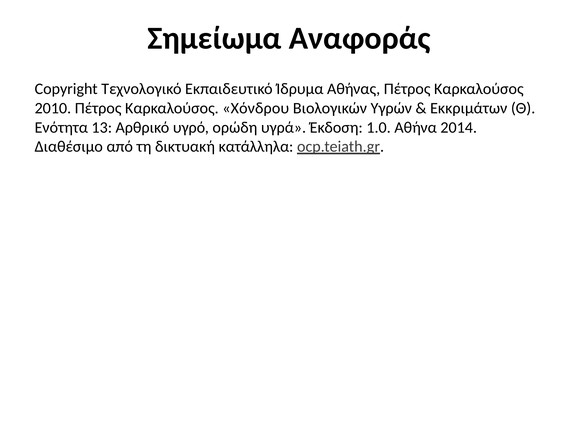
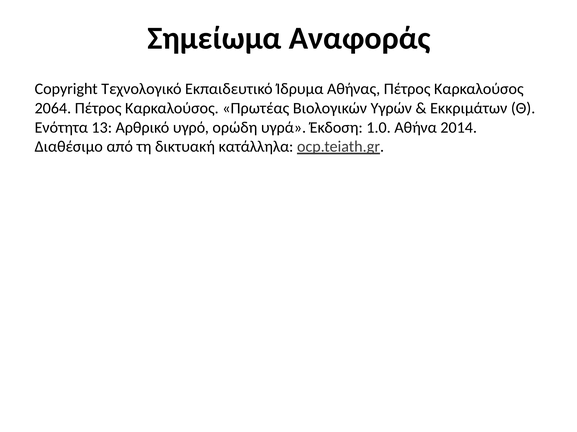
2010: 2010 -> 2064 (53, 108)
Χόνδρου: Χόνδρου -> Πρωτέας (256, 108)
